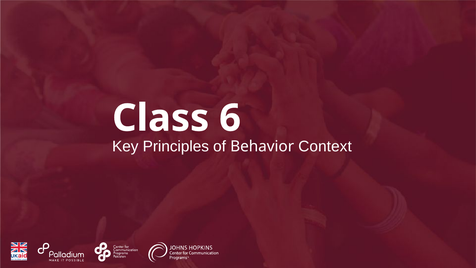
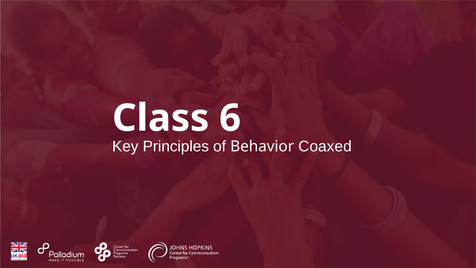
Context: Context -> Coaxed (325, 146)
